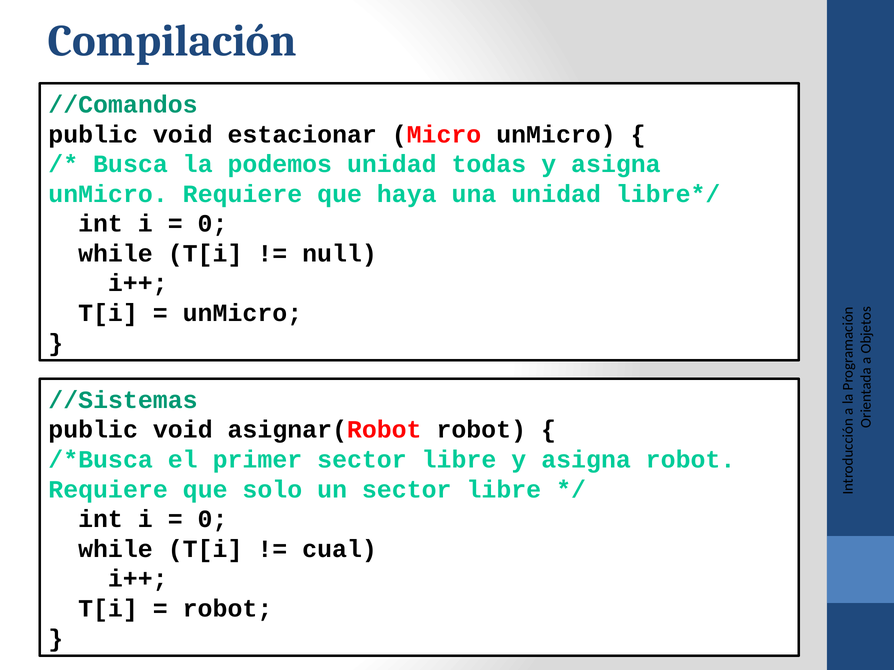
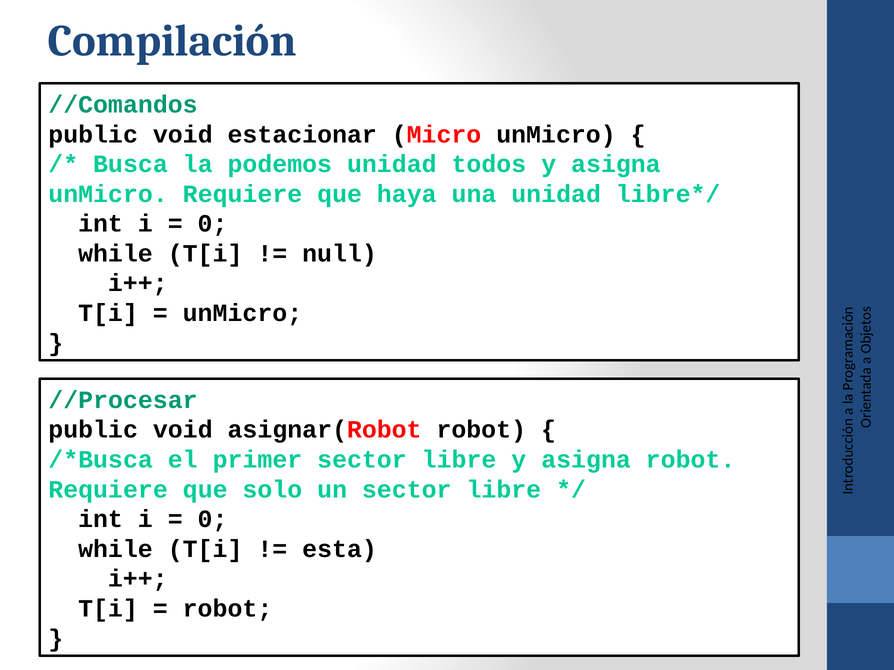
todas: todas -> todos (489, 164)
//Sistemas: //Sistemas -> //Procesar (123, 400)
cual: cual -> esta (340, 549)
